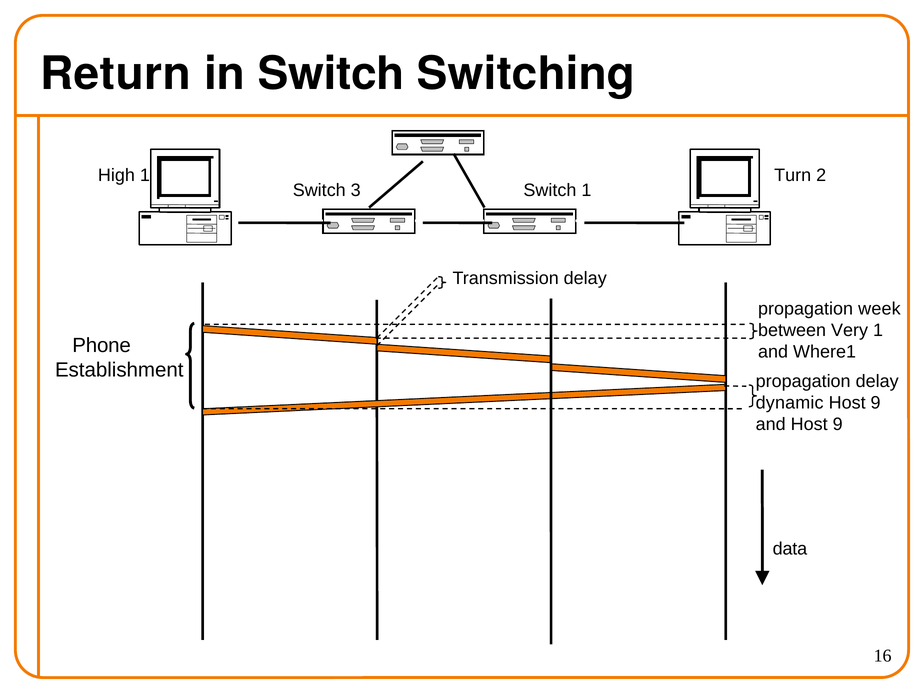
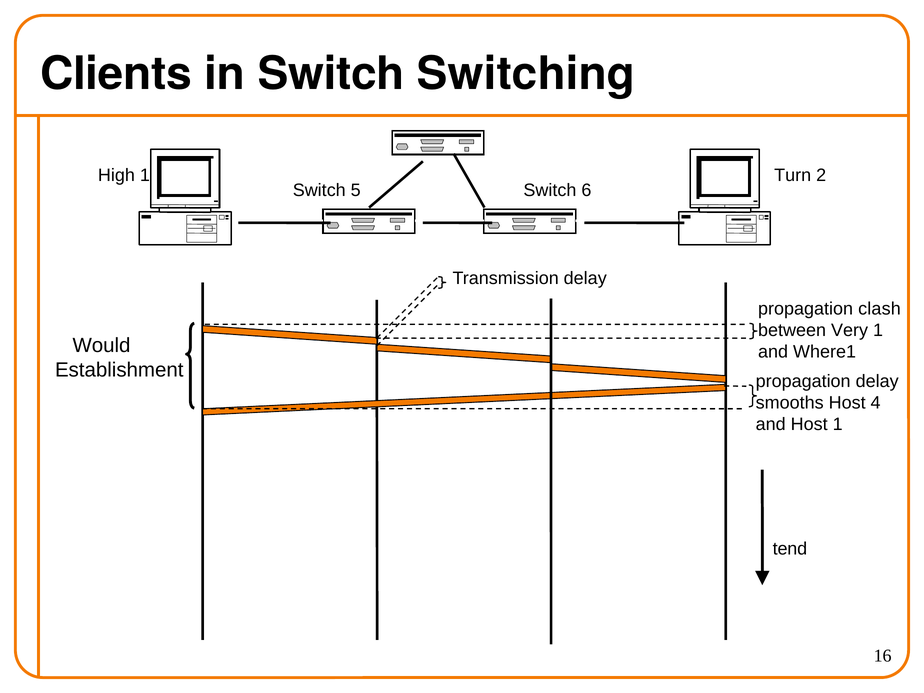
Return: Return -> Clients (116, 74)
3: 3 -> 5 (356, 190)
Switch 1: 1 -> 6 (586, 190)
week: week -> clash (879, 309)
Phone: Phone -> Would (102, 346)
dynamic: dynamic -> smooths (790, 403)
9: 9 -> 4 (876, 403)
and Host 9: 9 -> 1 (838, 424)
data: data -> tend (790, 549)
